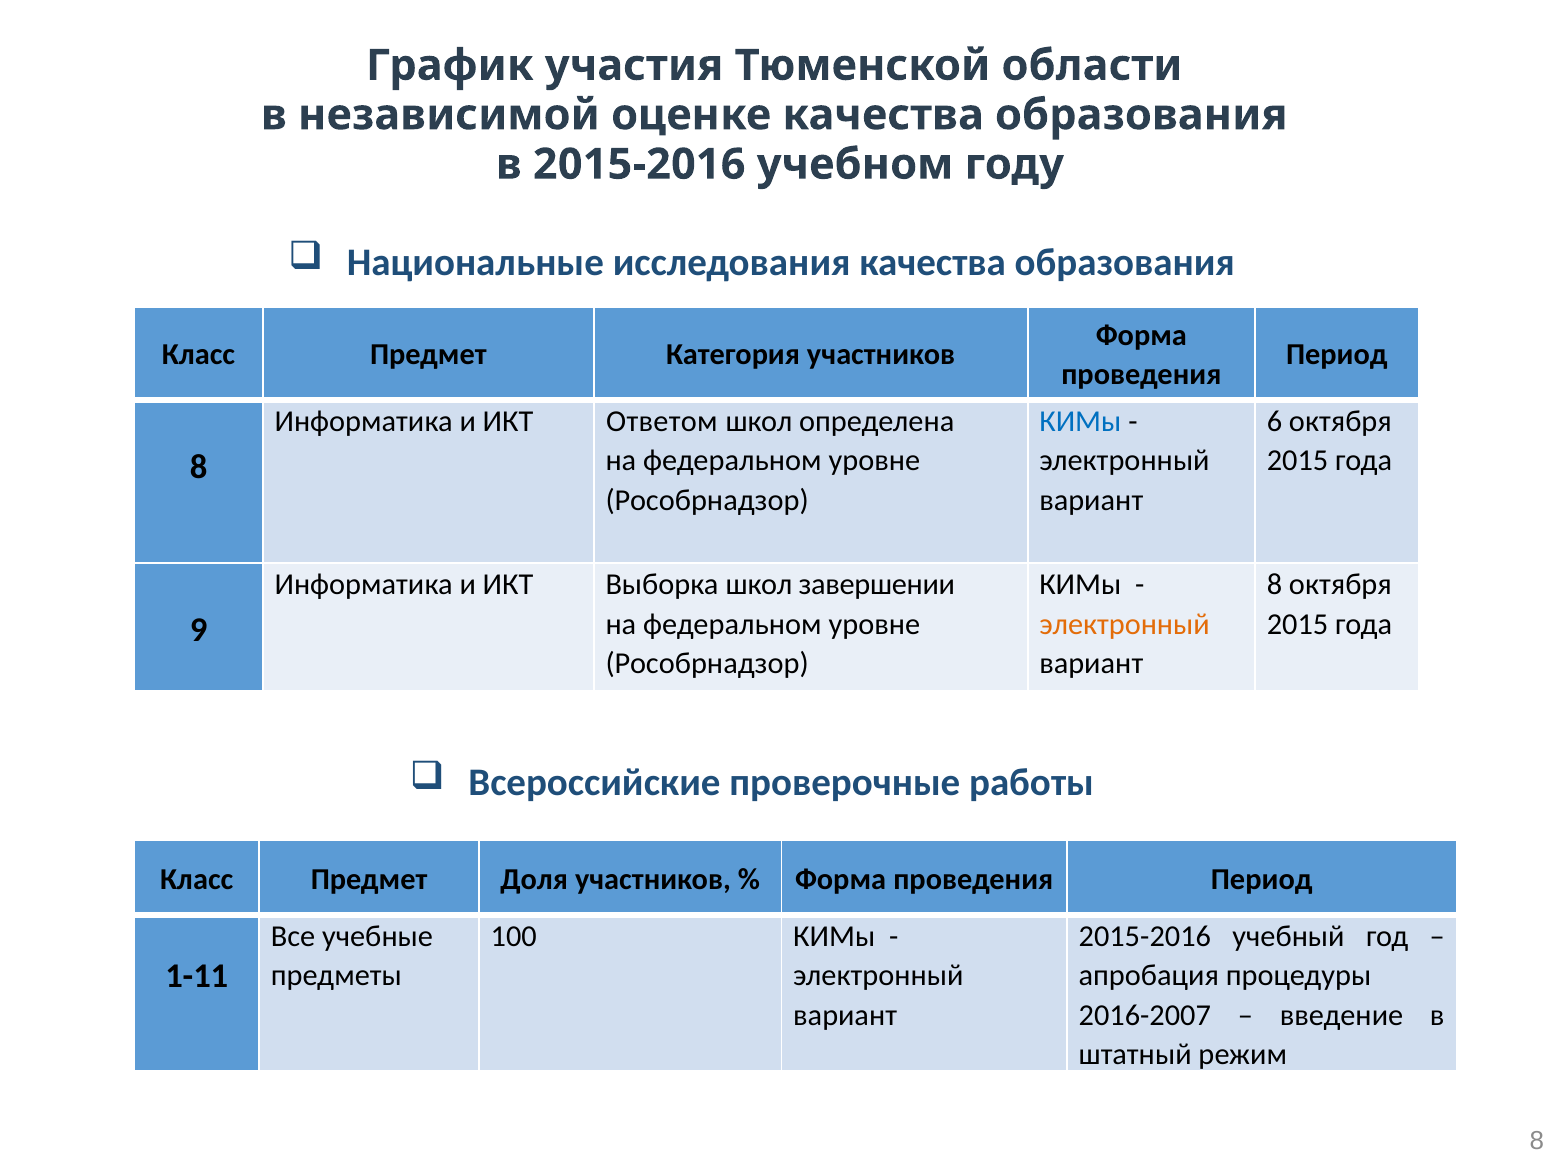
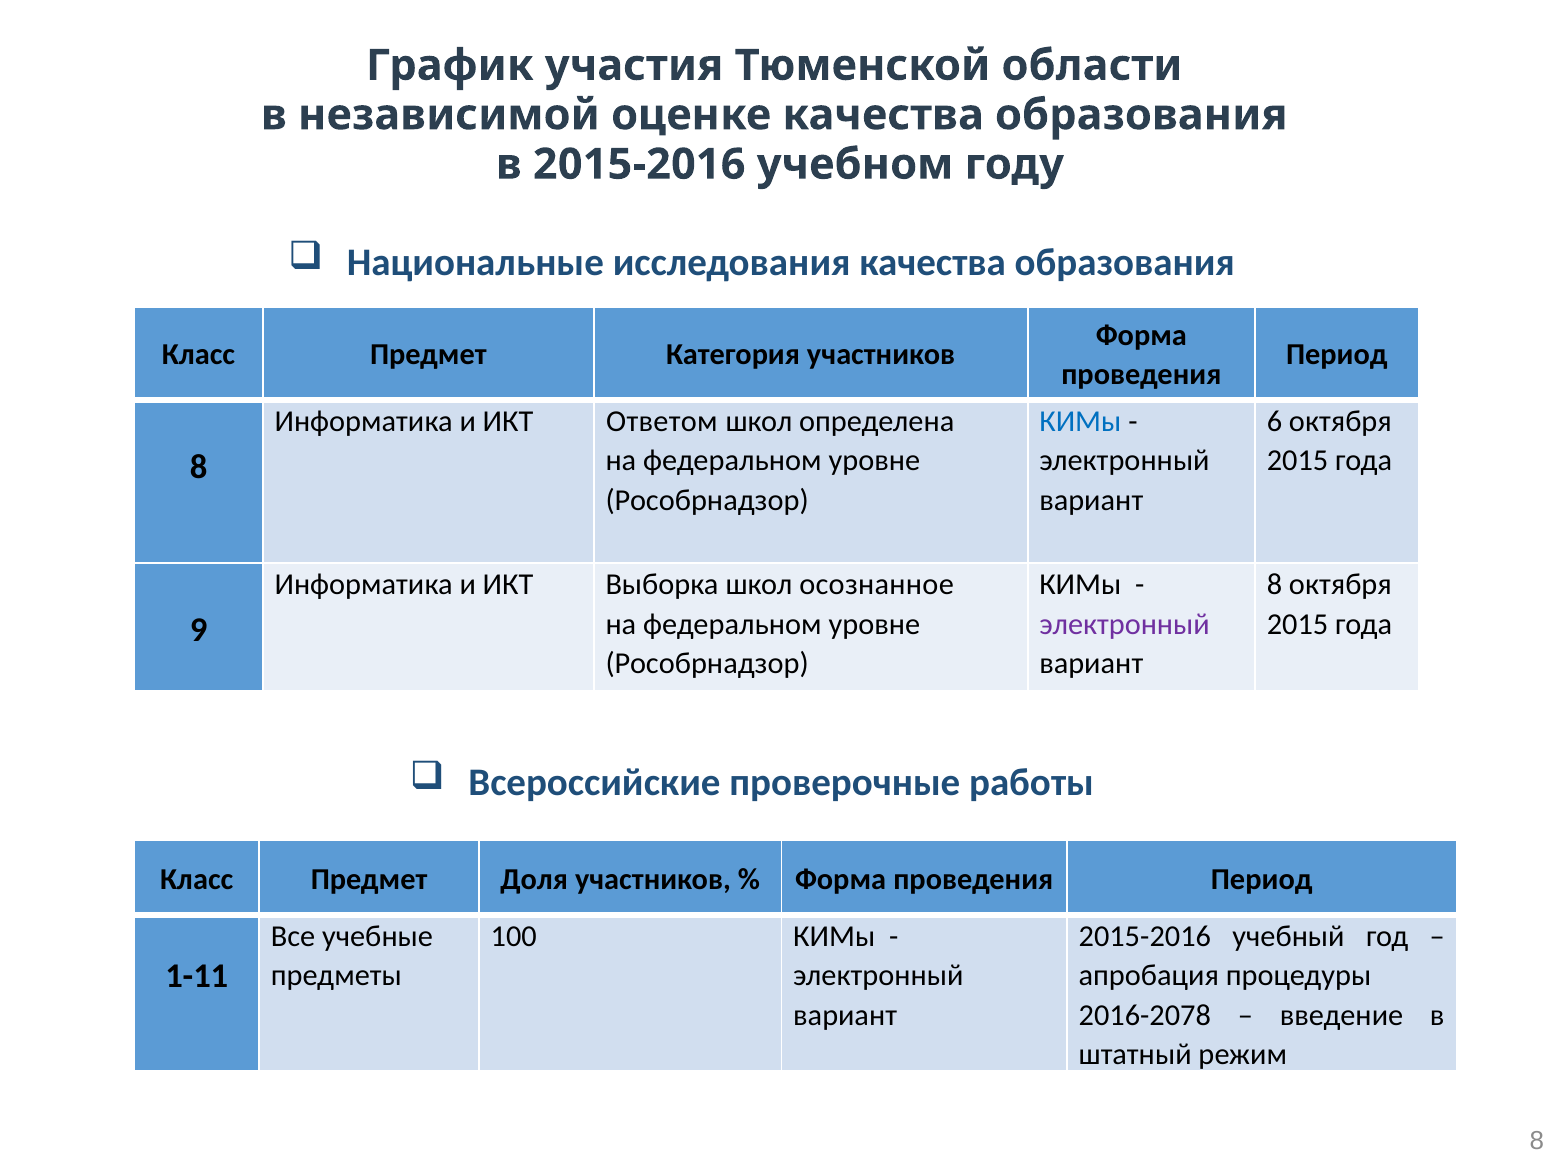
завершении: завершении -> осознанное (877, 585)
электронный colour: orange -> purple (1124, 624)
2016-2007: 2016-2007 -> 2016-2078 (1145, 1015)
